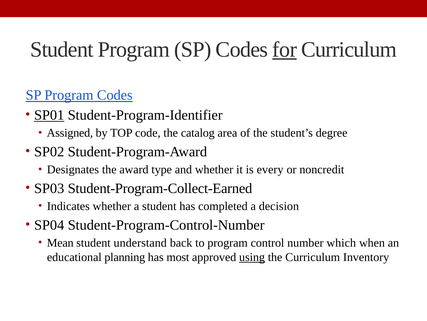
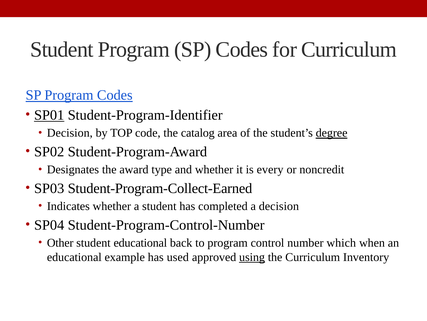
for underline: present -> none (285, 50)
Assigned: Assigned -> Decision (70, 133)
degree underline: none -> present (332, 133)
Mean: Mean -> Other (60, 242)
student understand: understand -> educational (140, 242)
planning: planning -> example (125, 257)
most: most -> used (178, 257)
